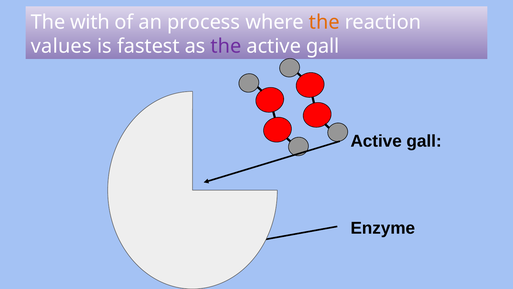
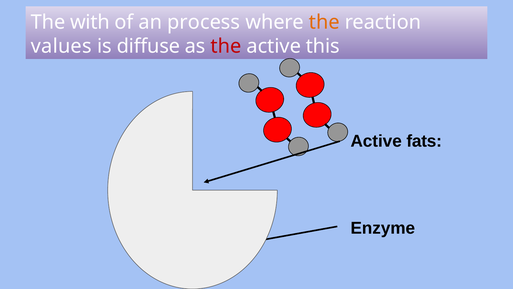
fastest: fastest -> diffuse (148, 46)
the colour: purple -> red (226, 46)
gall: gall -> this (323, 46)
gall: gall -> fats (424, 141)
